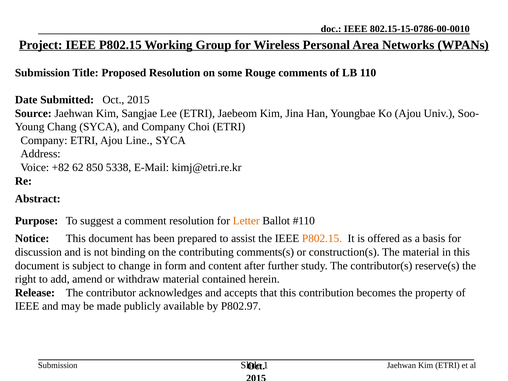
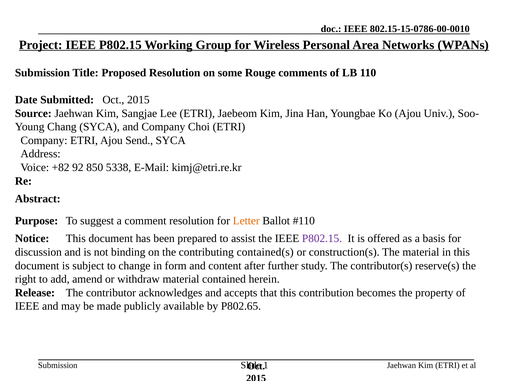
Line: Line -> Send (139, 140)
62: 62 -> 92 (78, 167)
P802.15 colour: orange -> purple (322, 239)
comments(s: comments(s -> contained(s (265, 252)
P802.97: P802.97 -> P802.65 (241, 306)
